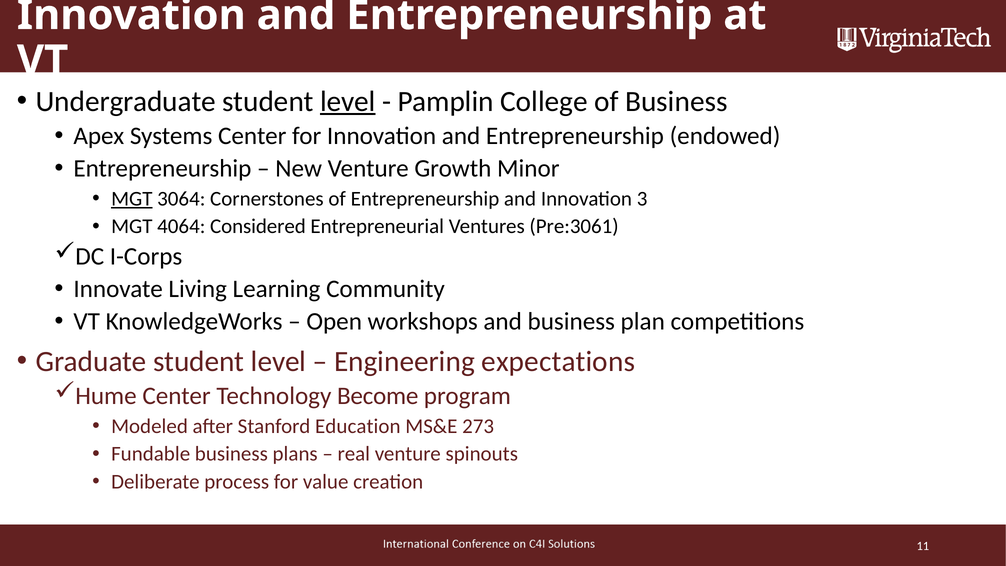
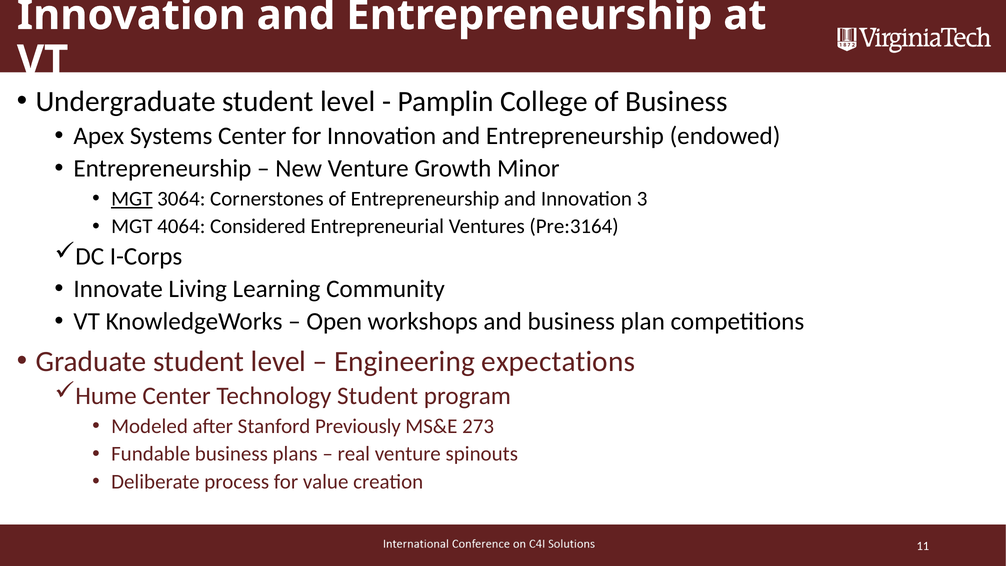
level underline: present -> none (348, 101)
Pre:3061: Pre:3061 -> Pre:3164 (574, 226)
Technology Become: Become -> Student (378, 396)
Education: Education -> Previously (358, 426)
